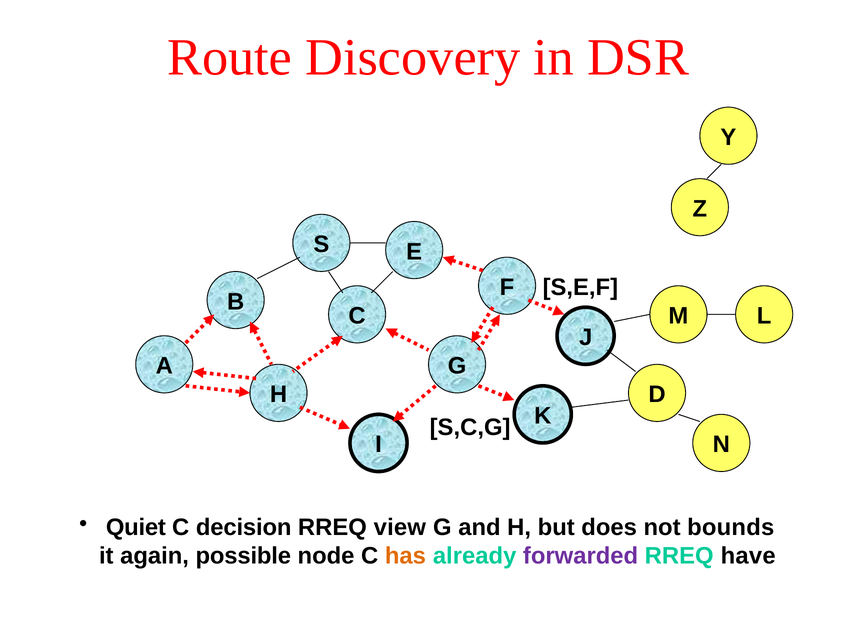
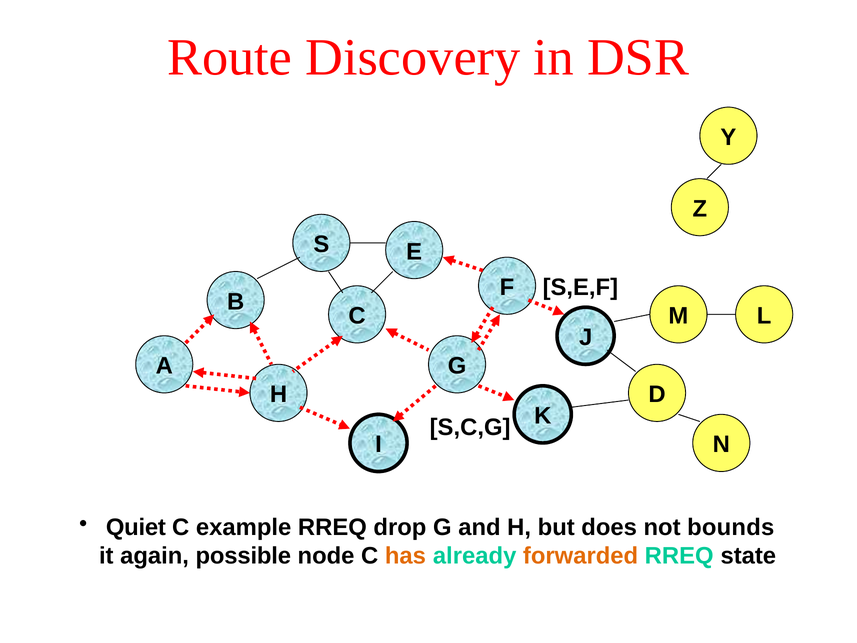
decision: decision -> example (244, 527)
view: view -> drop (400, 527)
forwarded colour: purple -> orange (581, 556)
have: have -> state (748, 556)
